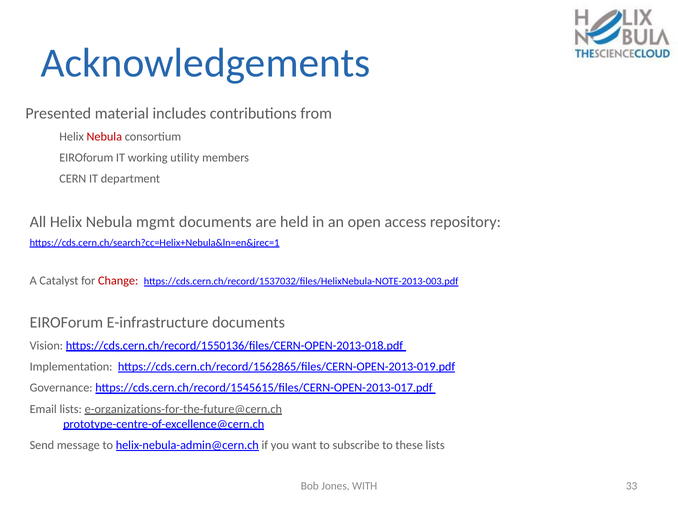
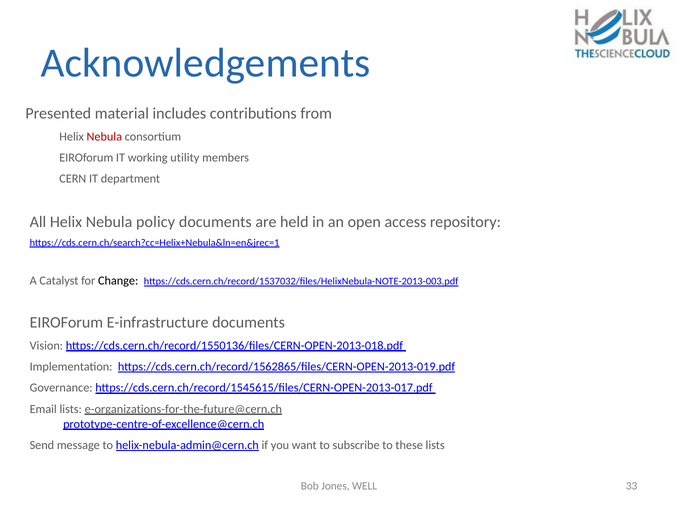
mgmt: mgmt -> policy (156, 222)
Change colour: red -> black (118, 281)
WITH: WITH -> WELL (365, 486)
